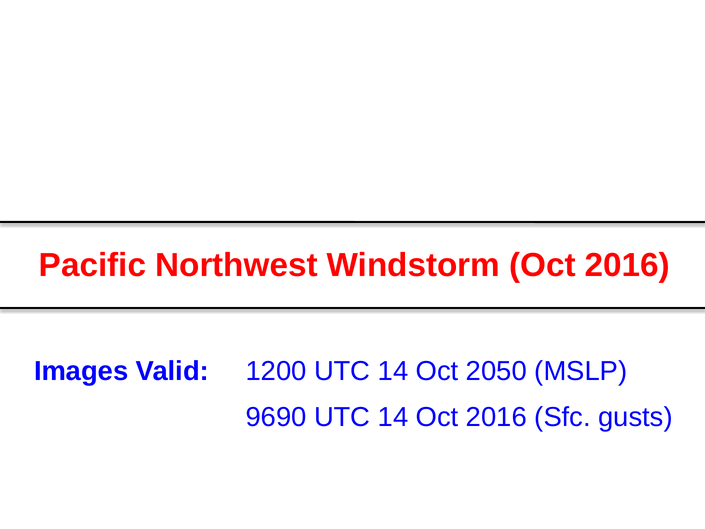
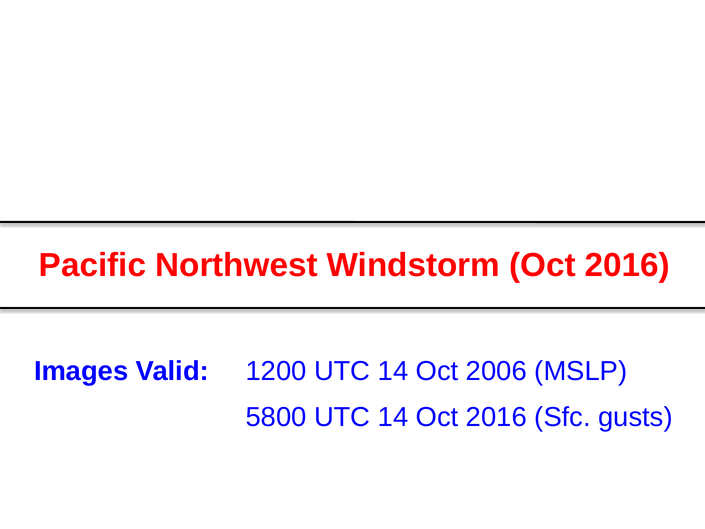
2050: 2050 -> 2006 (496, 371)
9690: 9690 -> 5800 (276, 417)
